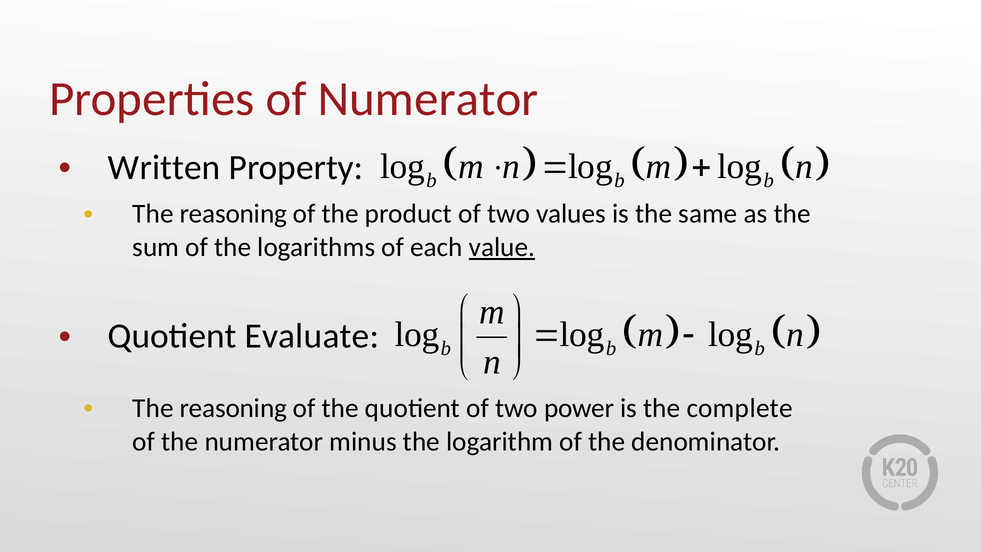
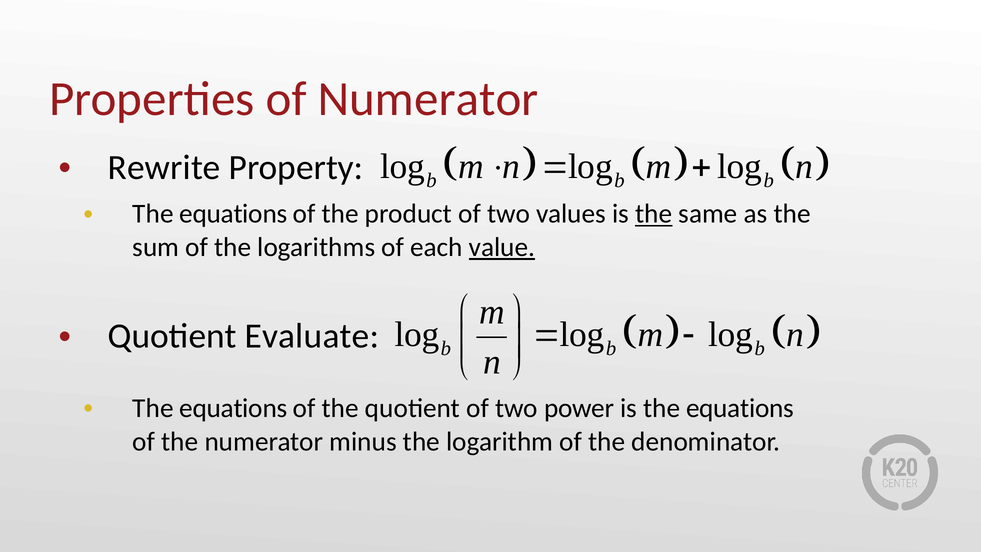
Written: Written -> Rewrite (164, 168)
reasoning: reasoning -> equations (233, 214)
the underline: none -> present (654, 214)
reasoning: reasoning -> equations (233, 408)
is the complete: complete -> equations (740, 408)
